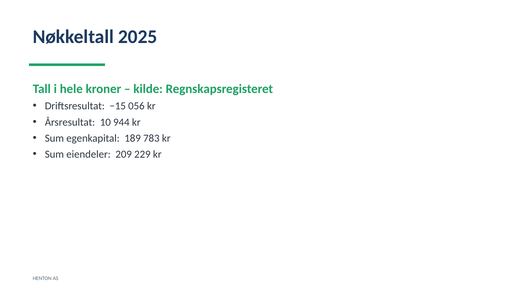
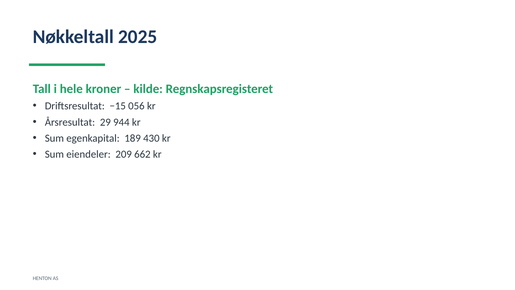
10: 10 -> 29 (105, 122)
783: 783 -> 430 (151, 138)
229: 229 -> 662 (142, 154)
